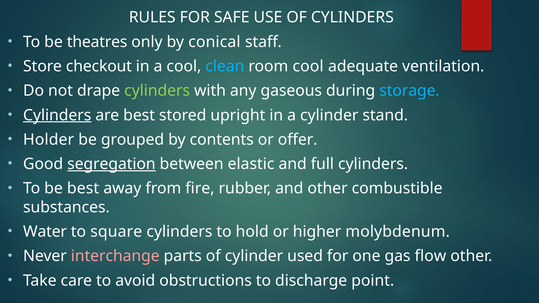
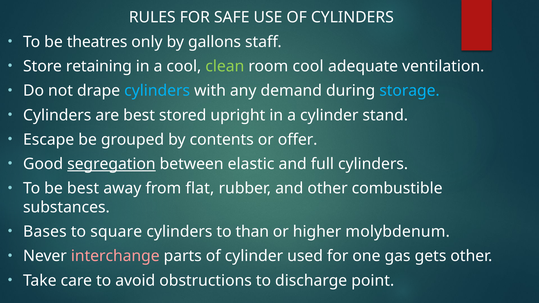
conical: conical -> gallons (215, 42)
checkout: checkout -> retaining (99, 66)
clean colour: light blue -> light green (225, 66)
cylinders colour: light green -> light blue (157, 91)
gaseous: gaseous -> demand (291, 91)
Cylinders underline: present -> none (57, 115)
Holder: Holder -> Escape (49, 140)
fire: fire -> flat (200, 189)
Water: Water -> Bases (45, 232)
hold: hold -> than (252, 232)
flow: flow -> gets (430, 256)
